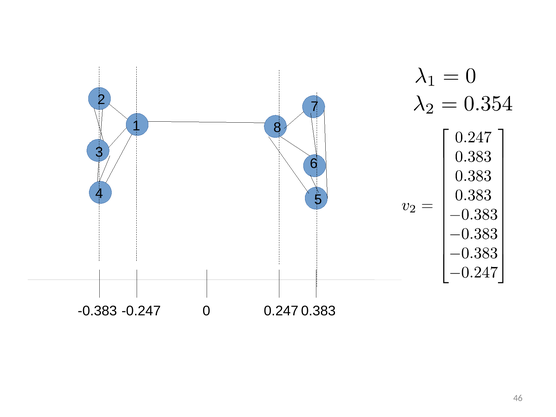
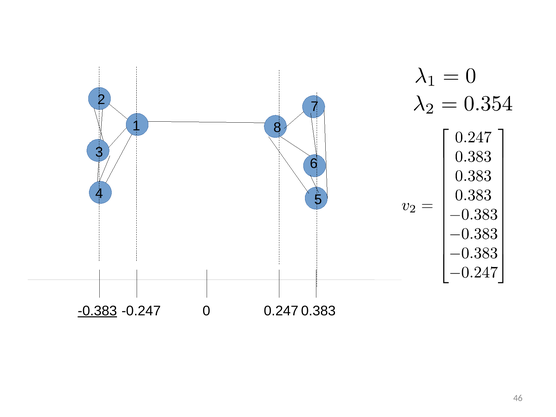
-0.383 underline: none -> present (97, 311)
